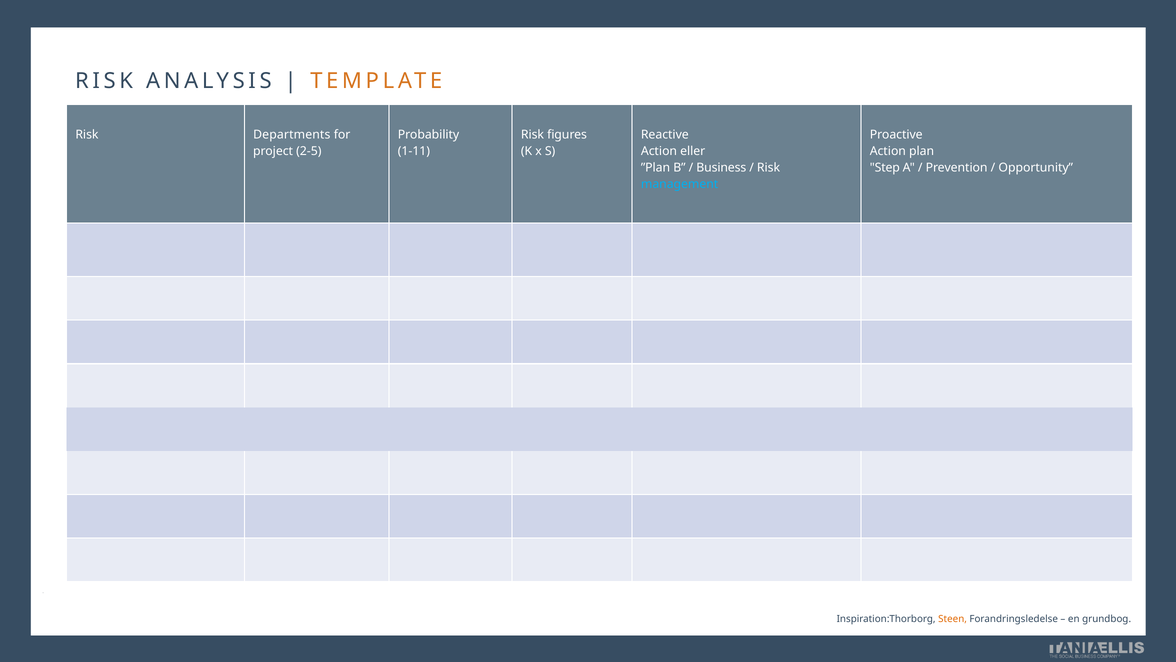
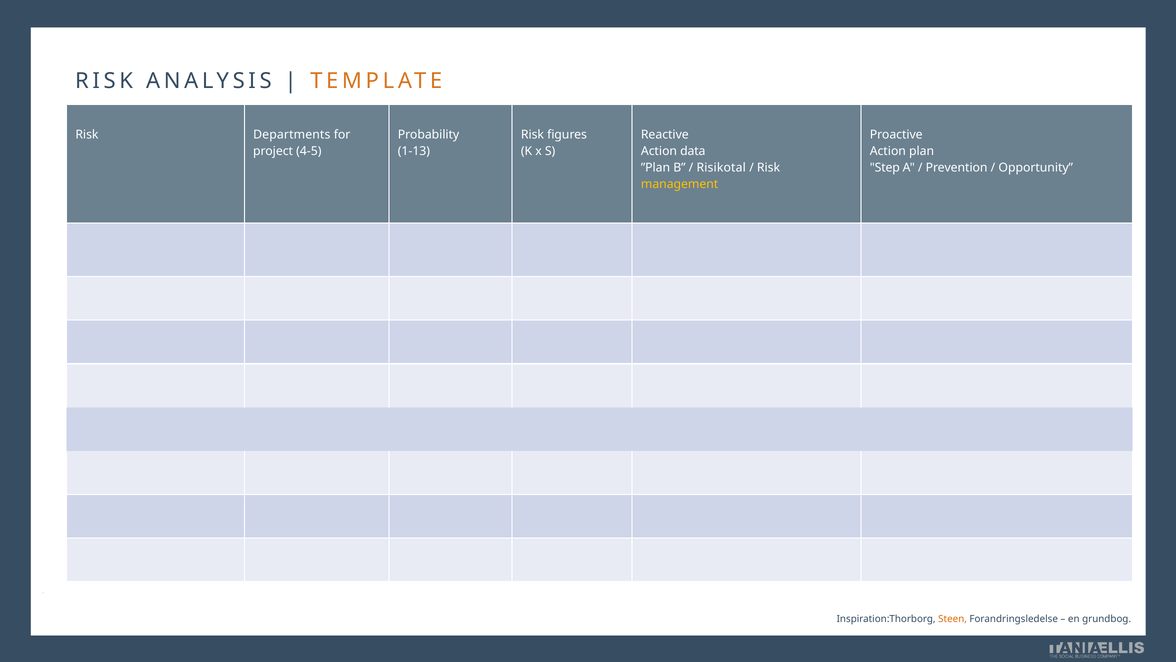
2-5: 2-5 -> 4-5 (309, 151)
1-11: 1-11 -> 1-13 (414, 151)
eller: eller -> data (693, 151)
Business: Business -> Risikotal (721, 168)
management colour: light blue -> yellow (680, 184)
